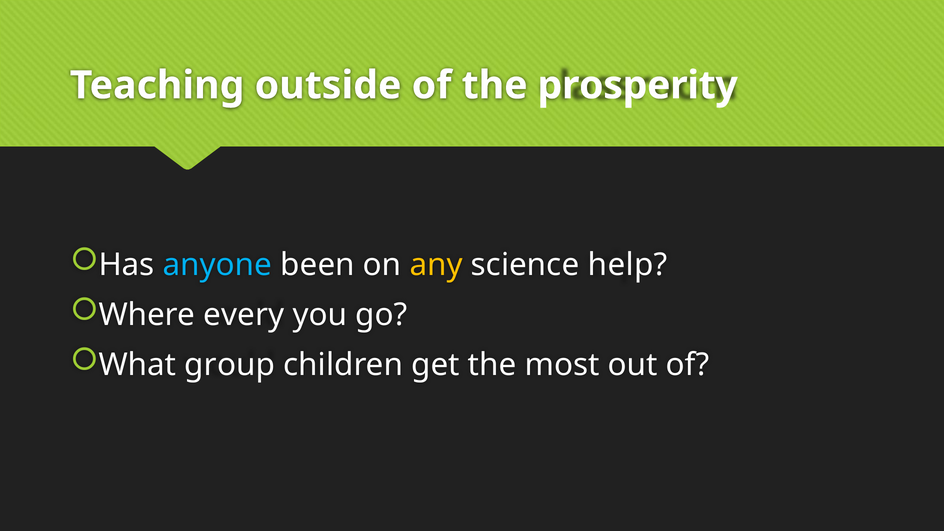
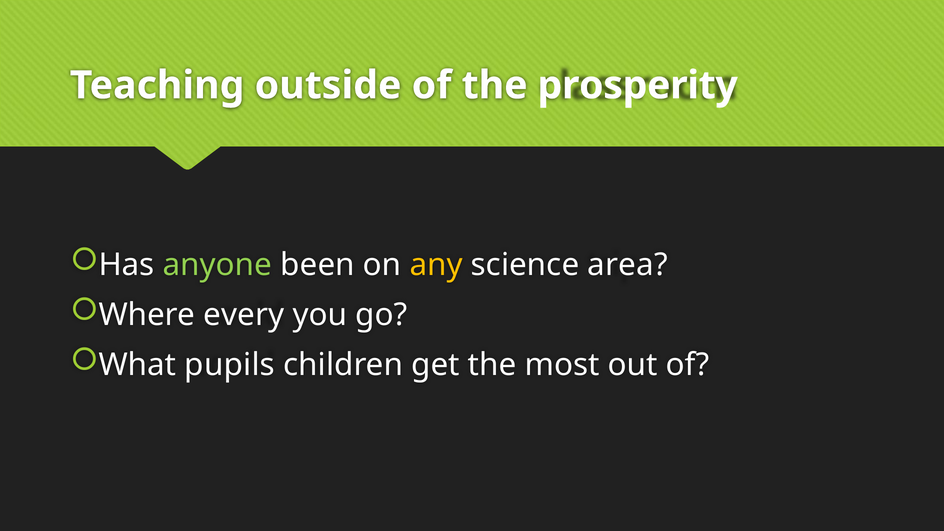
anyone colour: light blue -> light green (217, 265)
help: help -> area (628, 265)
group: group -> pupils (230, 365)
